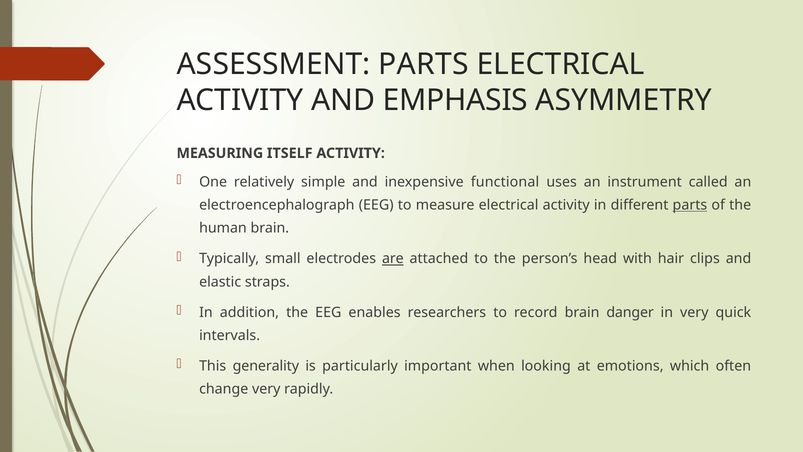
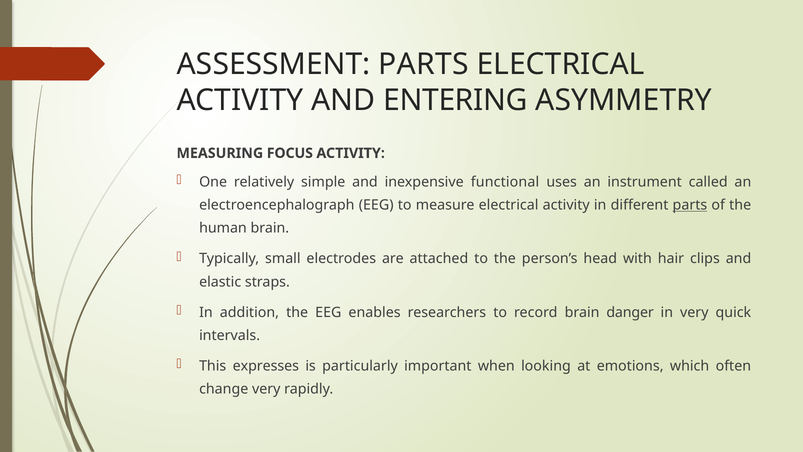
EMPHASIS: EMPHASIS -> ENTERING (455, 100)
ITSELF: ITSELF -> FOCUS (290, 153)
are underline: present -> none (393, 259)
generality: generality -> expresses (266, 366)
